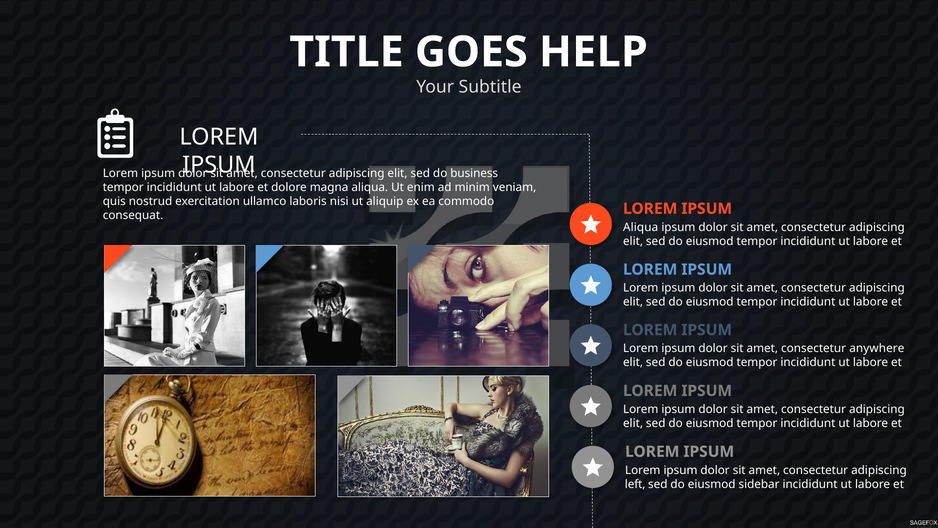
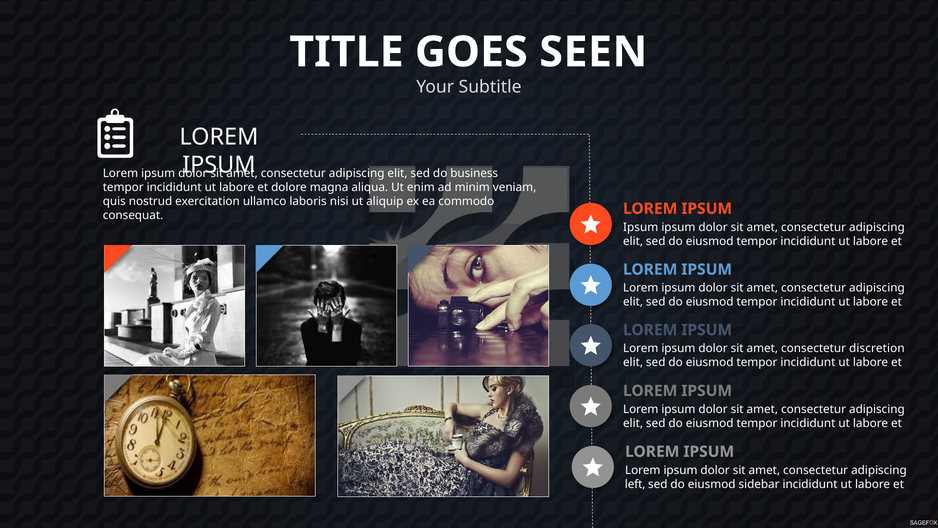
HELP: HELP -> SEEN (593, 52)
Aliqua: Aliqua -> Ipsum (641, 227)
anywhere: anywhere -> discretion (877, 348)
